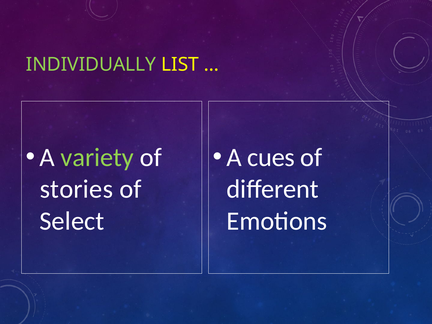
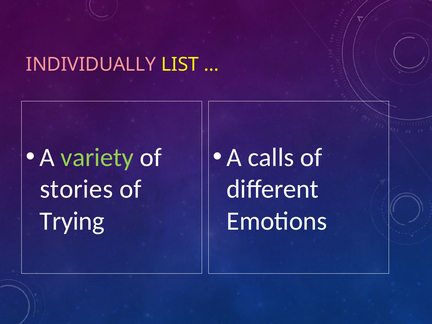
INDIVIDUALLY colour: light green -> pink (91, 65)
cues: cues -> calls (271, 158)
Select: Select -> Trying (72, 221)
